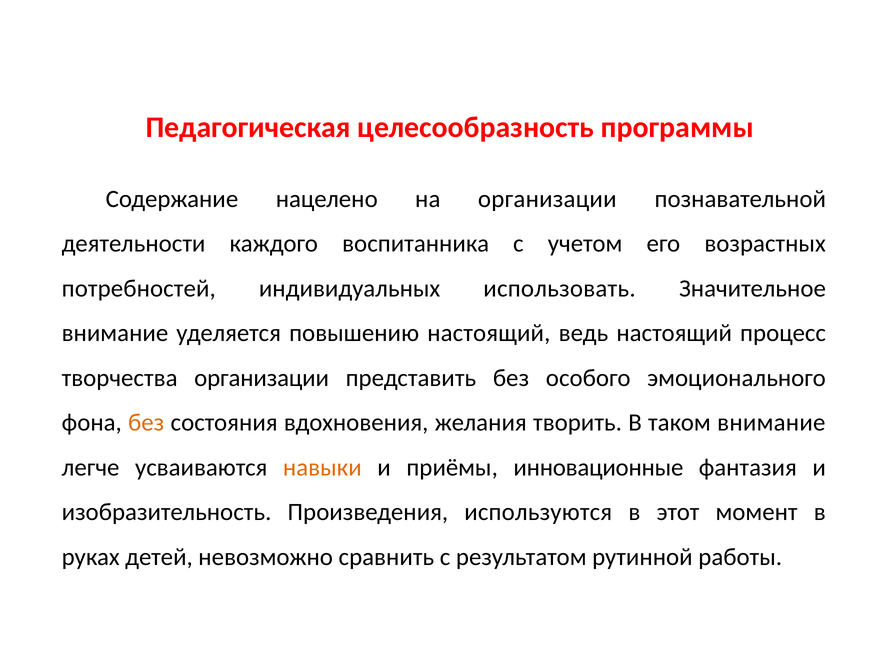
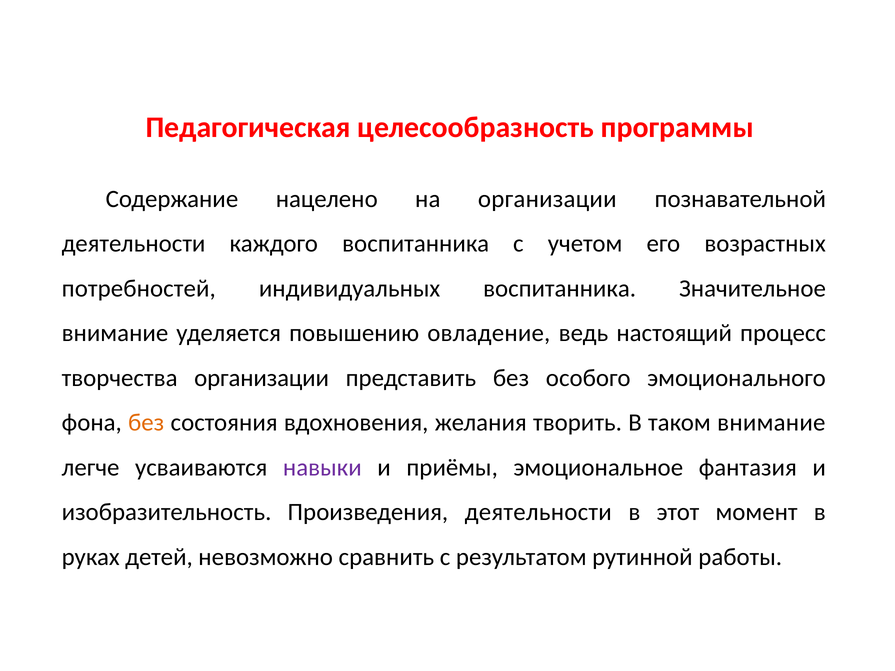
индивидуальных использовать: использовать -> воспитанника (560, 289)
повышению настоящий: настоящий -> овладение (489, 333)
навыки colour: orange -> purple (322, 468)
инновационные: инновационные -> эмоциональное (598, 468)
Произведения используются: используются -> деятельности (538, 512)
